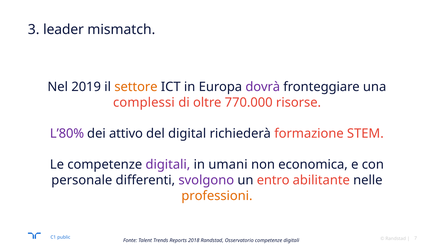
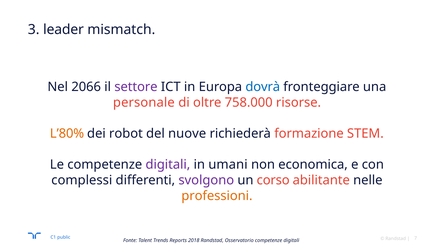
2019: 2019 -> 2066 (86, 87)
settore colour: orange -> purple (136, 87)
dovrà colour: purple -> blue (263, 87)
complessi: complessi -> personale (144, 103)
770.000: 770.000 -> 758.000 (249, 103)
L’80% colour: purple -> orange (67, 134)
attivo: attivo -> robot (126, 134)
digital: digital -> nuove (187, 134)
personale: personale -> complessi (82, 180)
entro: entro -> corso (273, 180)
